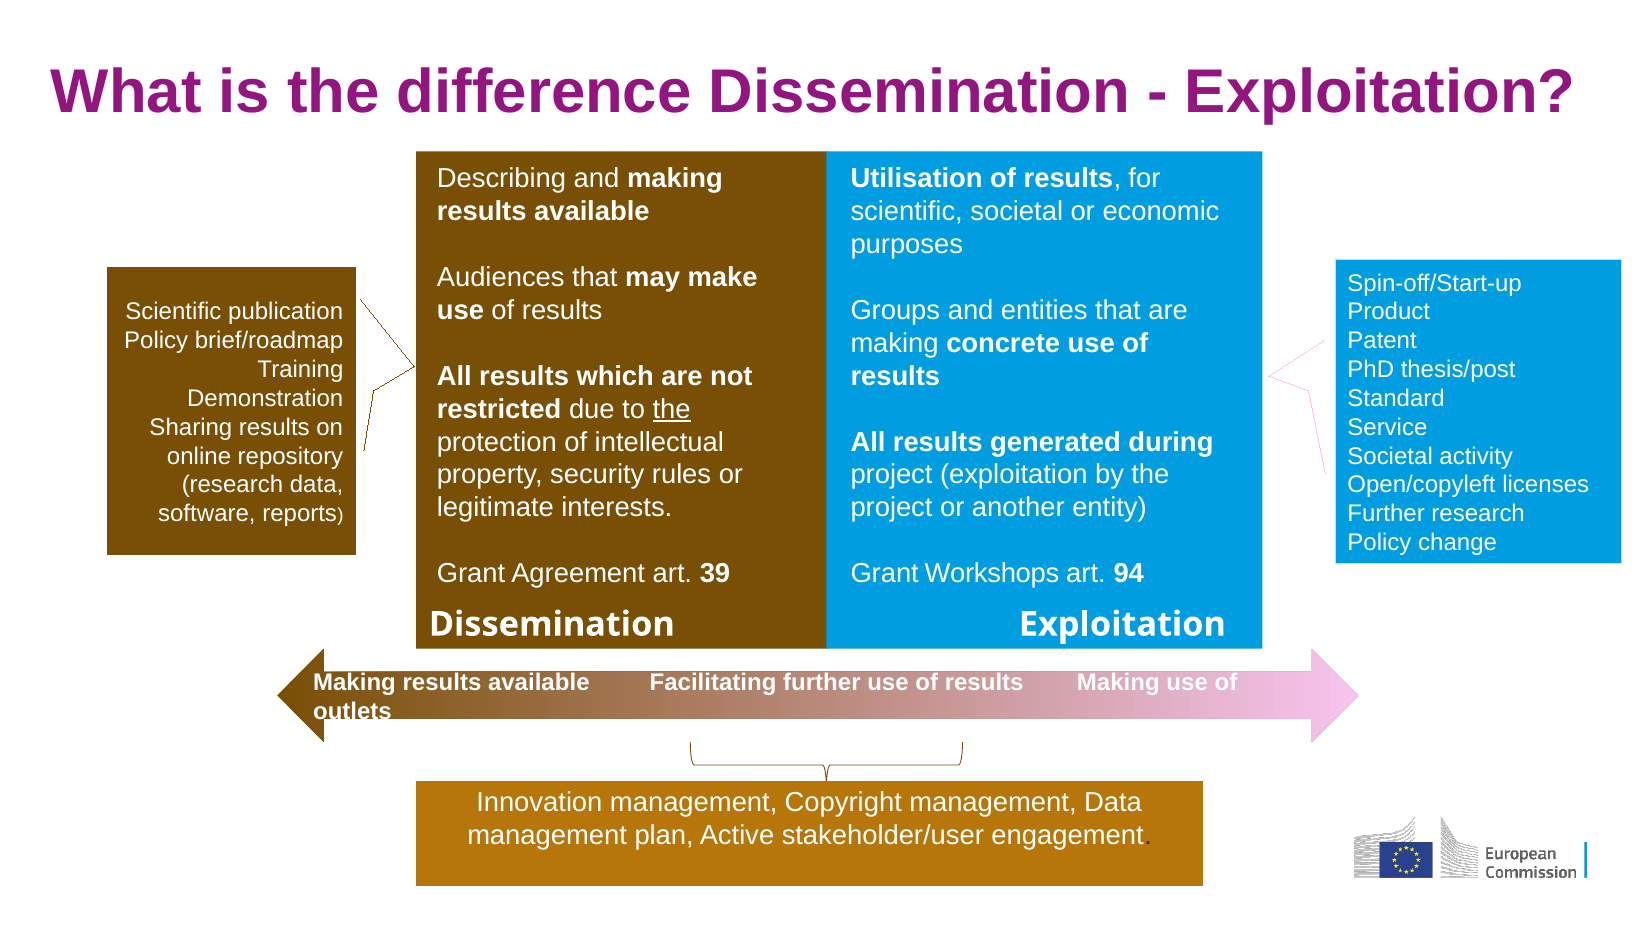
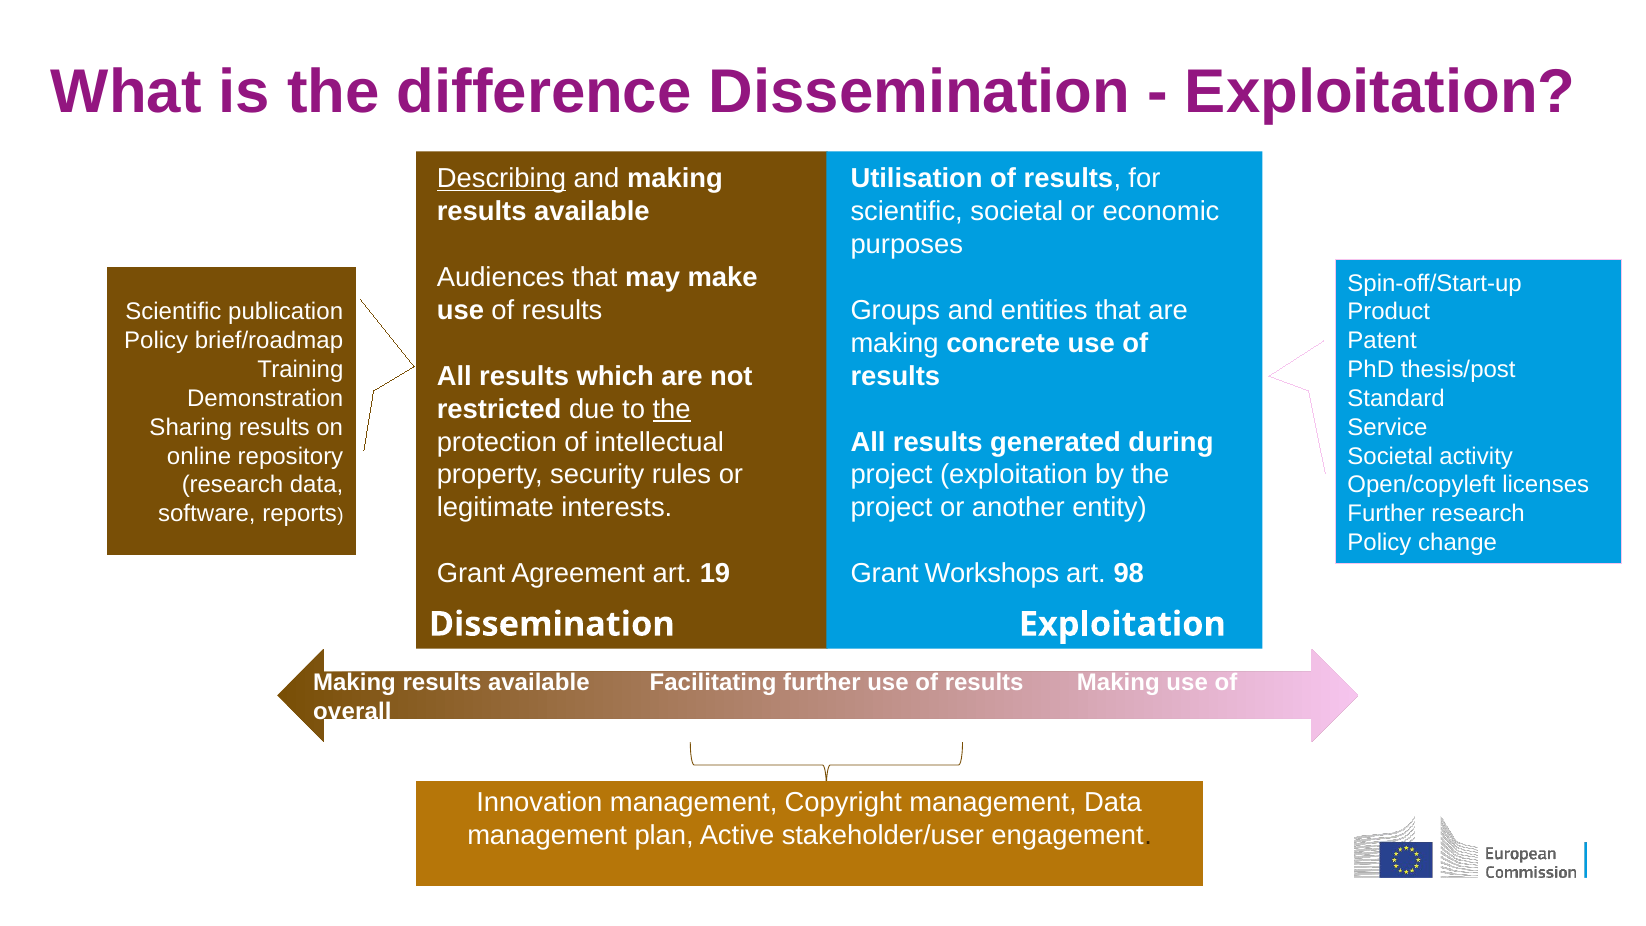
Describing underline: none -> present (501, 179)
39: 39 -> 19 (715, 574)
94: 94 -> 98 (1129, 574)
outlets: outlets -> overall (352, 711)
